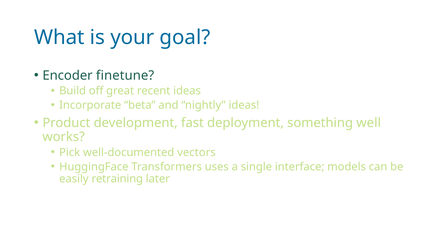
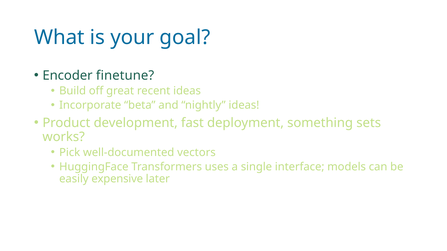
well: well -> sets (369, 123)
retraining: retraining -> expensive (117, 179)
